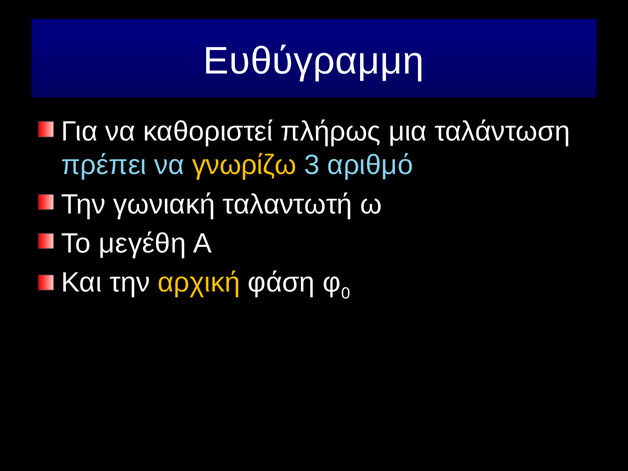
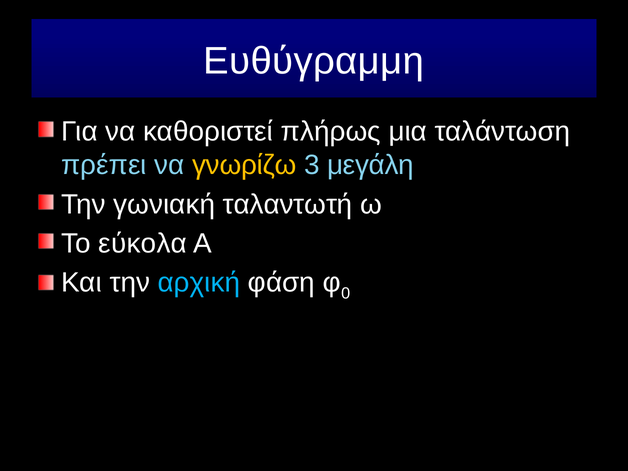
αριθμό: αριθμό -> μεγάλη (370, 165)
μεγέθη: μεγέθη -> εύκολα (143, 243)
αρχική colour: yellow -> light blue (199, 283)
